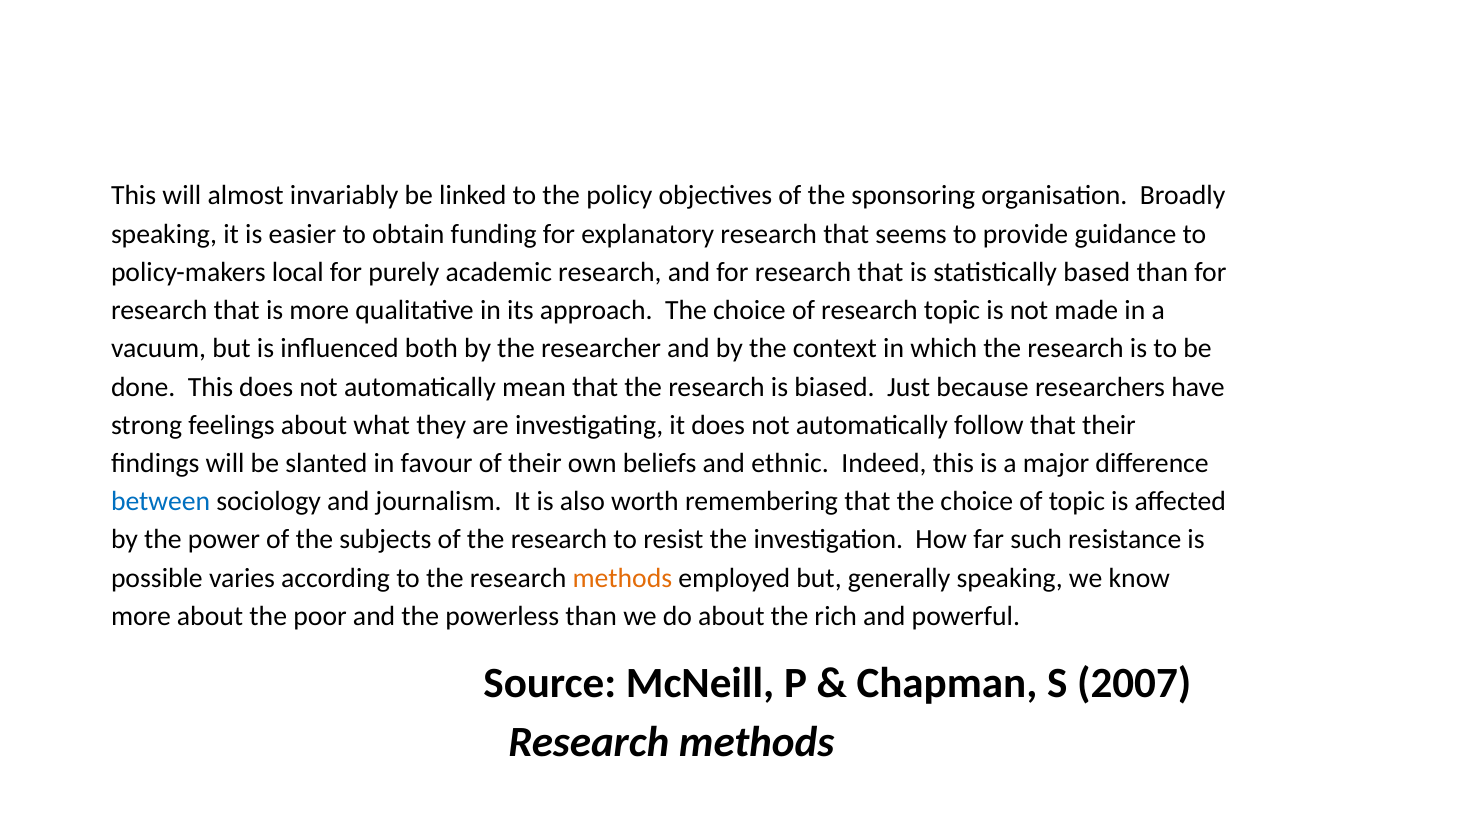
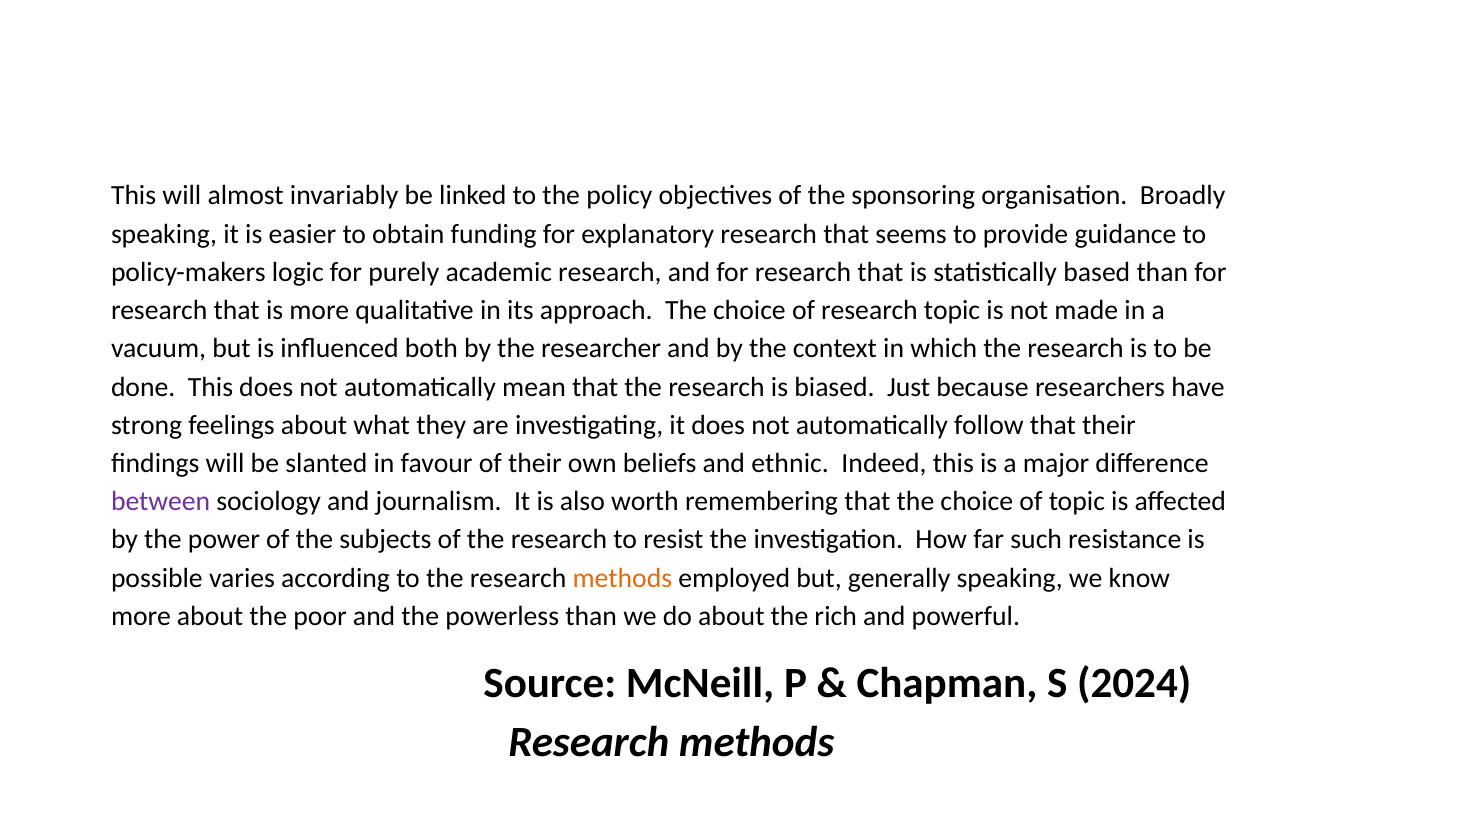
local: local -> logic (298, 272)
between colour: blue -> purple (161, 502)
2007: 2007 -> 2024 (1134, 683)
